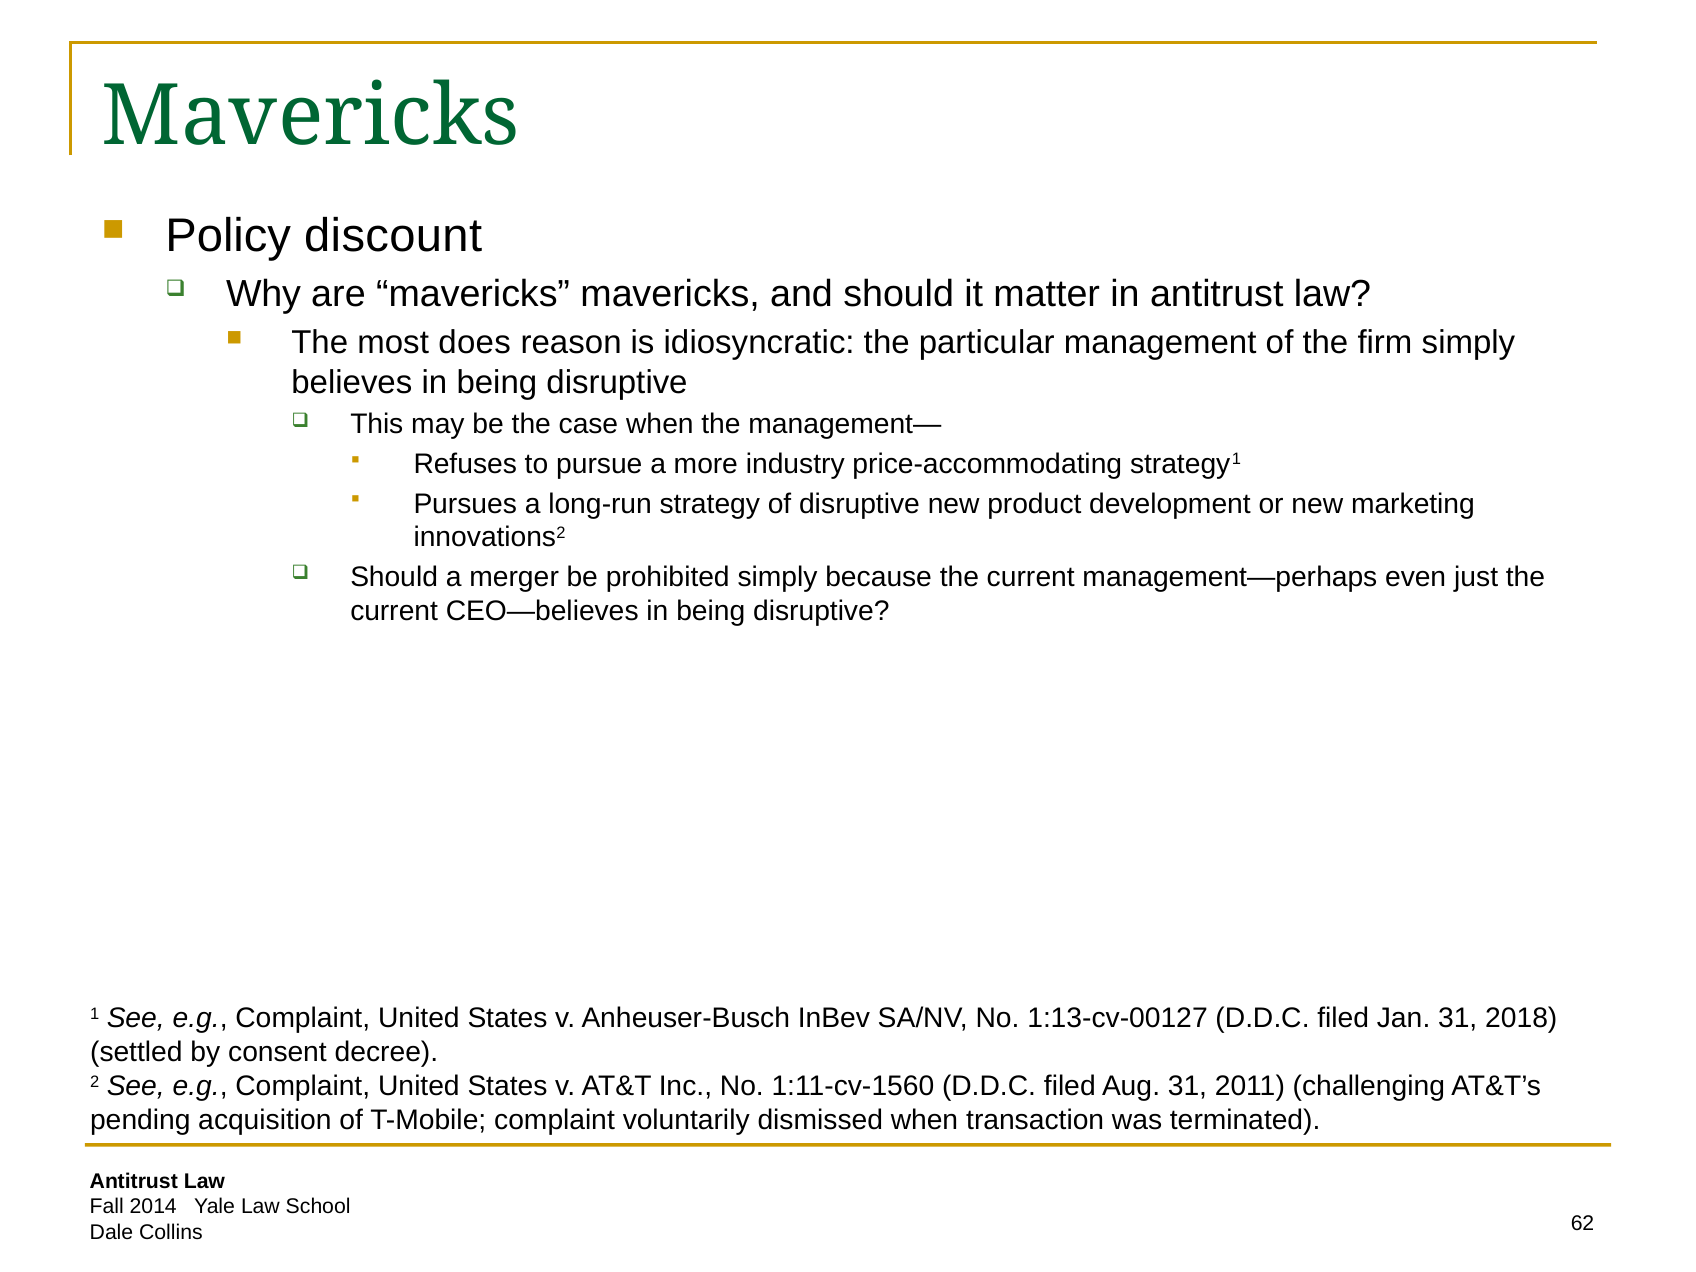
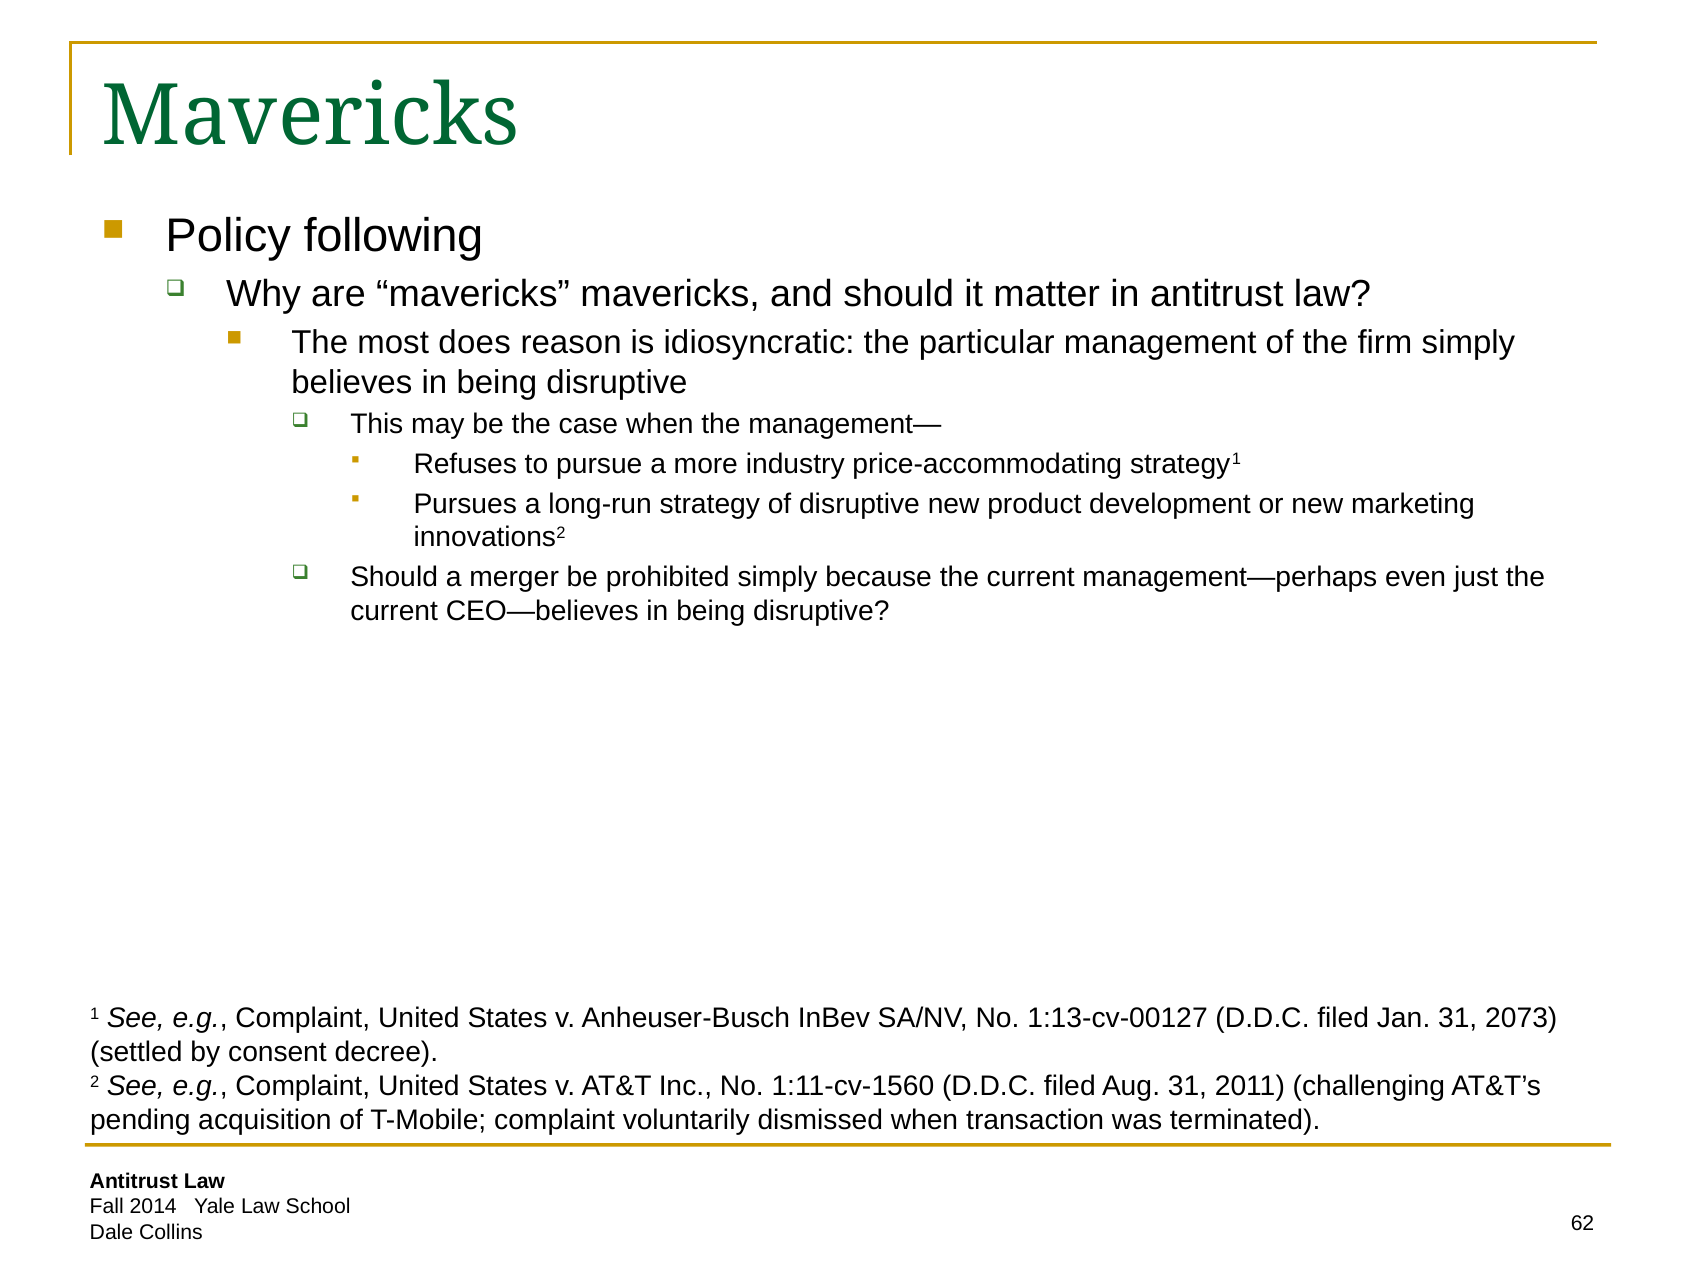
discount: discount -> following (394, 236)
2018: 2018 -> 2073 (1521, 1018)
